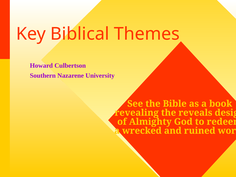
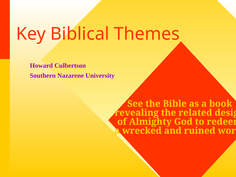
reveals: reveals -> related (195, 113)
